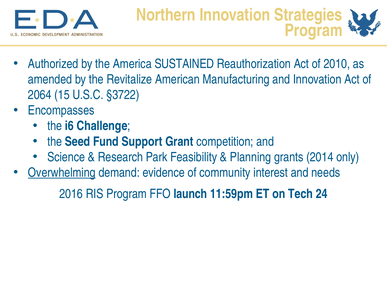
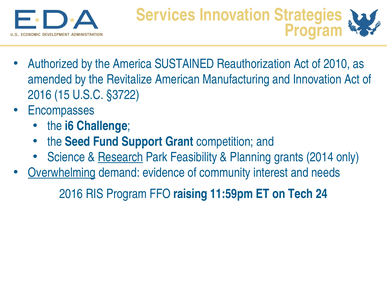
Northern: Northern -> Services (166, 15)
2064: 2064 -> 2016 (40, 95)
Research underline: none -> present (120, 157)
launch: launch -> raising (190, 193)
